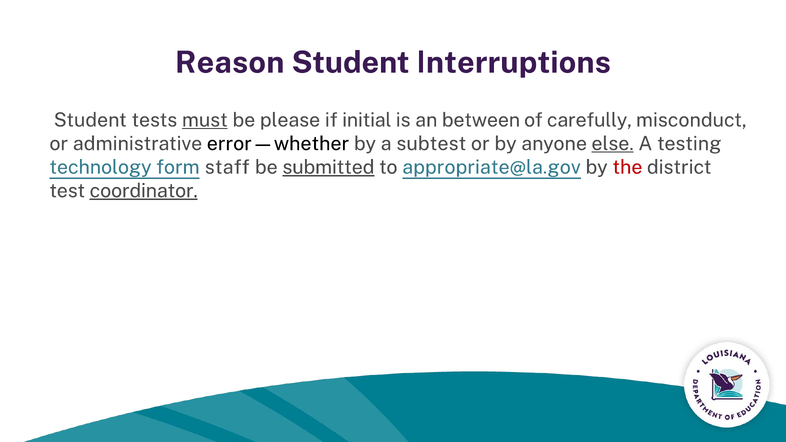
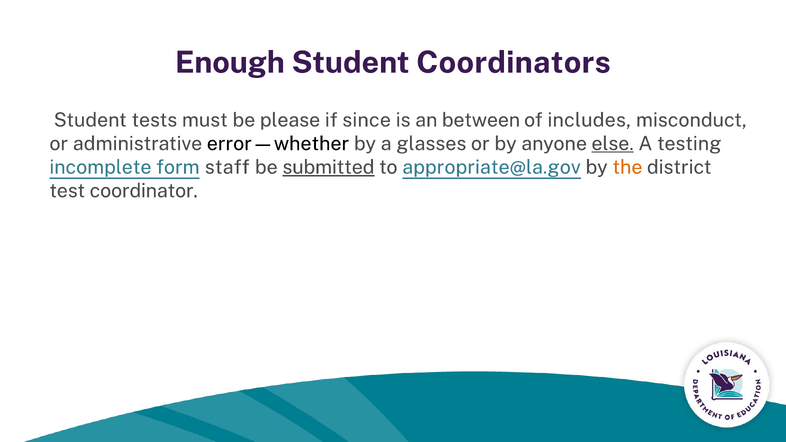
Reason: Reason -> Enough (230, 63)
Interruptions: Interruptions -> Coordinators (514, 63)
must underline: present -> none (205, 120)
initial: initial -> since (367, 120)
carefully: carefully -> includes (589, 120)
subtest: subtest -> glasses (431, 144)
technology: technology -> incomplete (100, 167)
the colour: red -> orange (627, 167)
coordinator underline: present -> none (144, 191)
